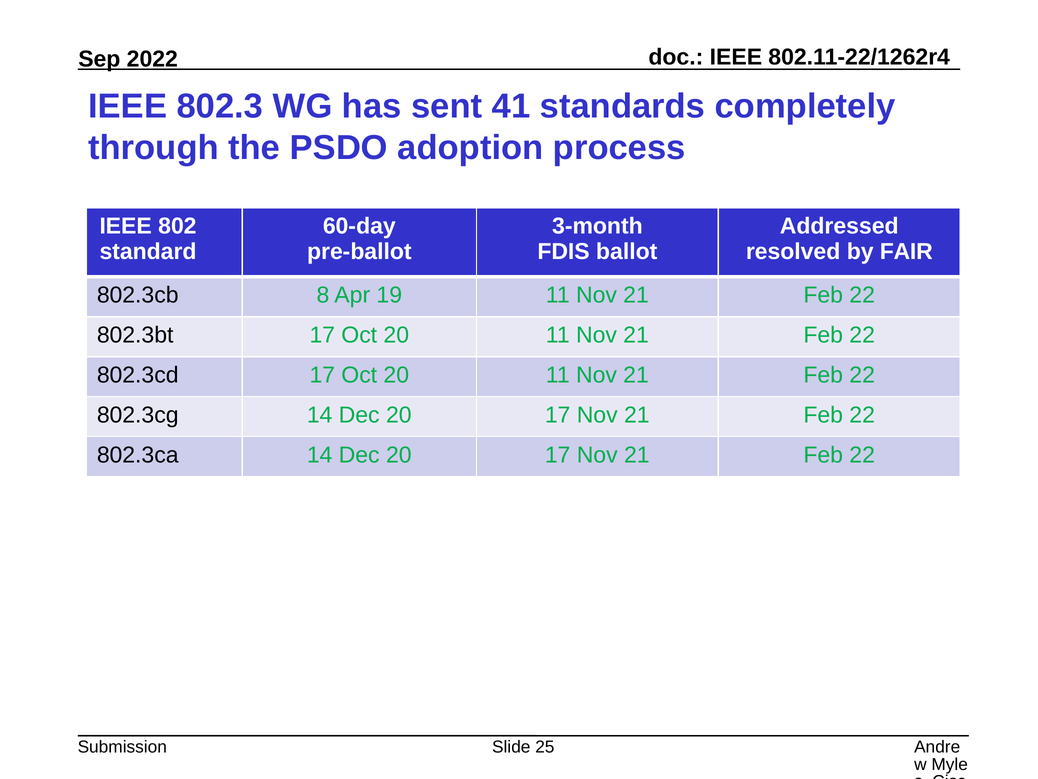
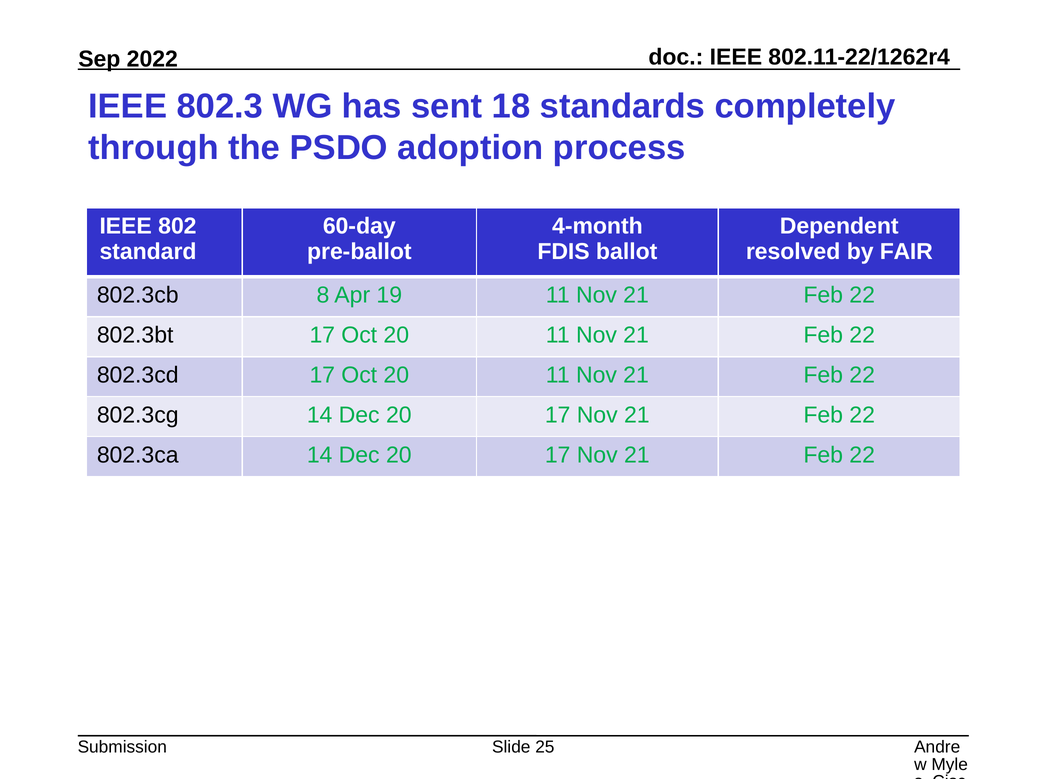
41: 41 -> 18 (511, 106)
3-month: 3-month -> 4-month (597, 226)
Addressed: Addressed -> Dependent (839, 226)
